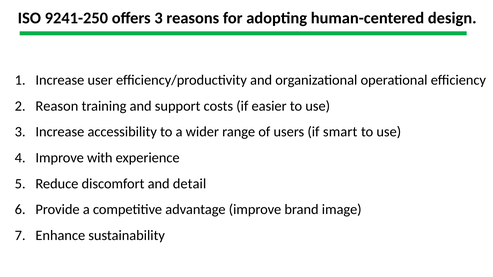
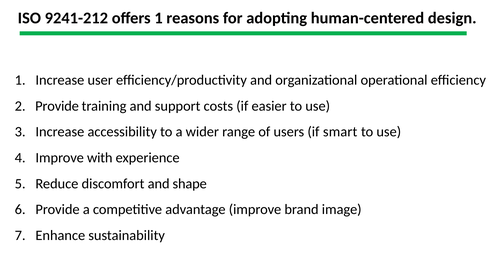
9241-250: 9241-250 -> 9241-212 (76, 18)
offers 3: 3 -> 1 (159, 18)
Reason: Reason -> Provide (57, 106)
detail: detail -> shape (190, 184)
